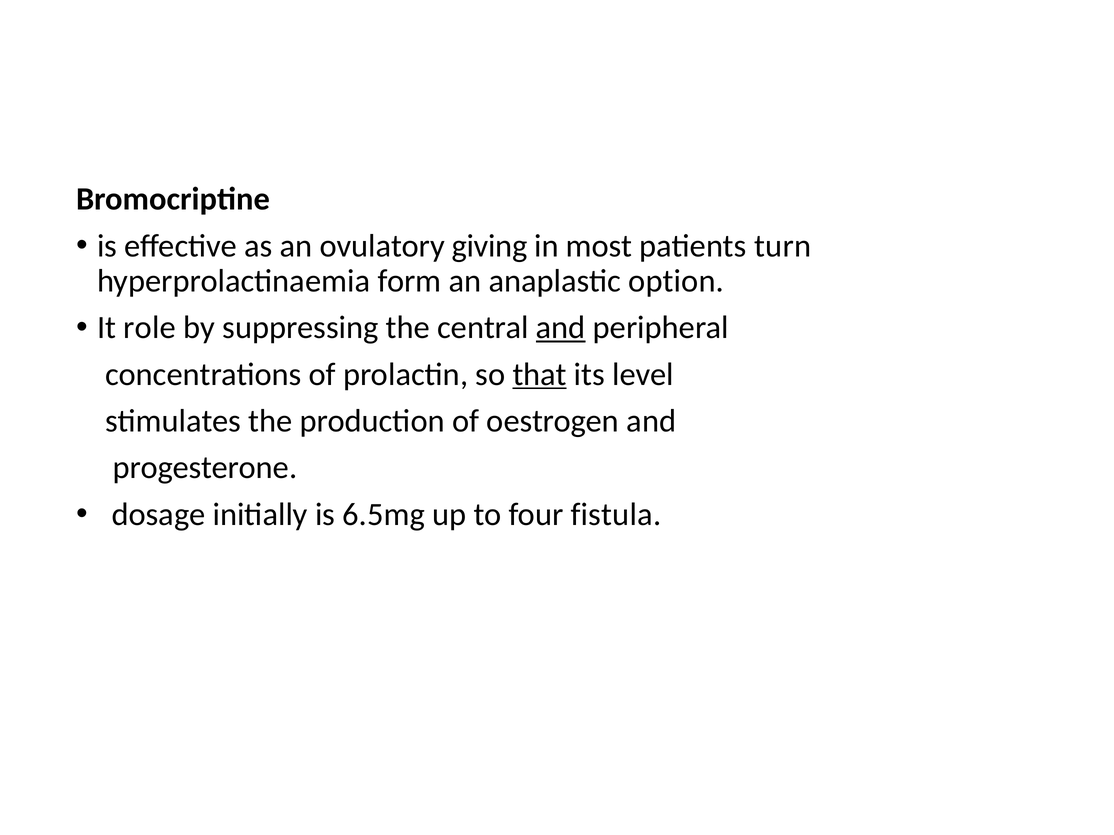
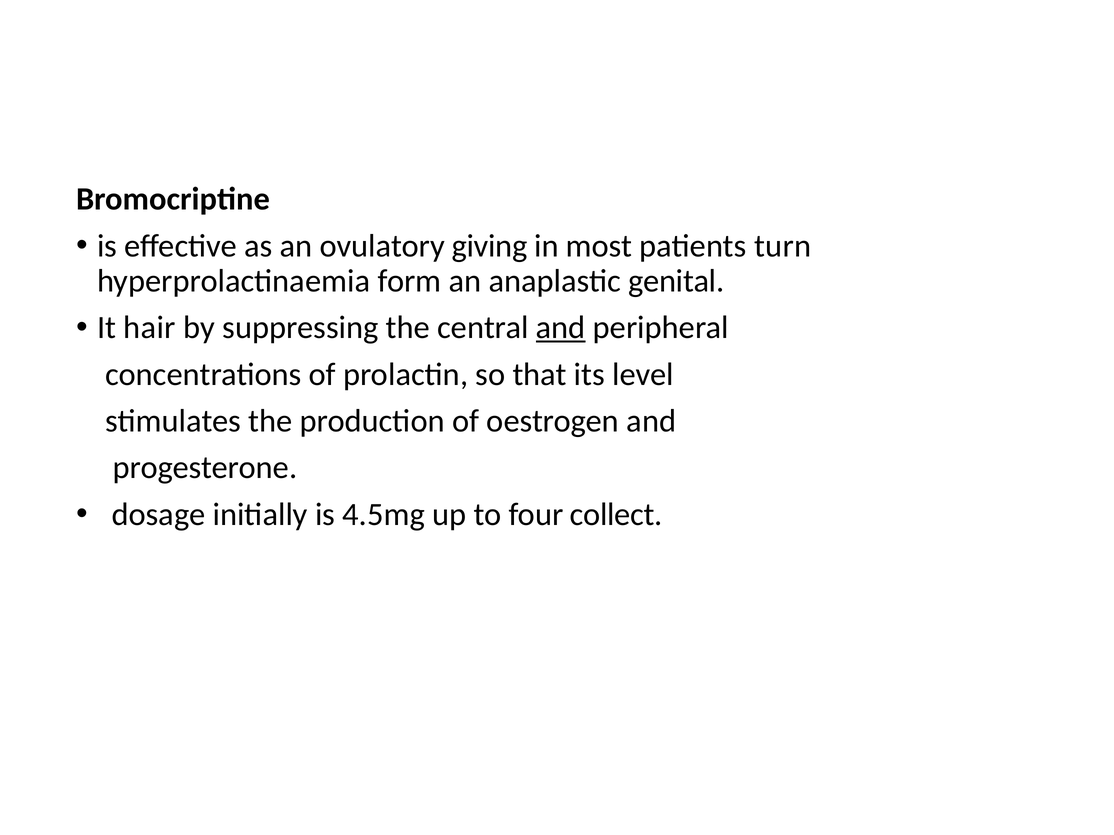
option: option -> genital (676, 281)
role: role -> hair (150, 328)
that underline: present -> none (540, 375)
6.5mg: 6.5mg -> 4.5mg (384, 515)
fistula: fistula -> collect (616, 515)
